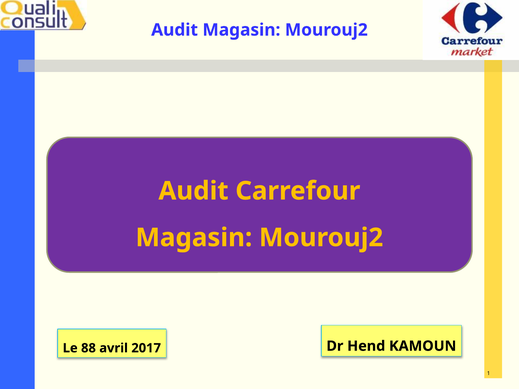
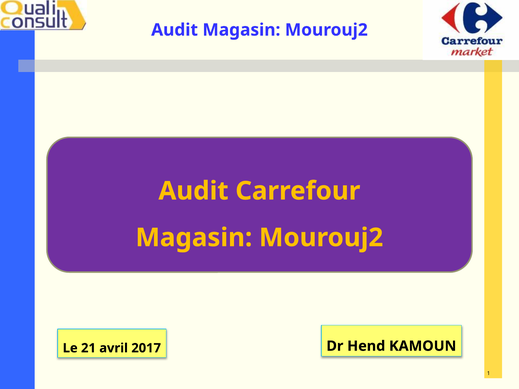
88: 88 -> 21 (88, 348)
